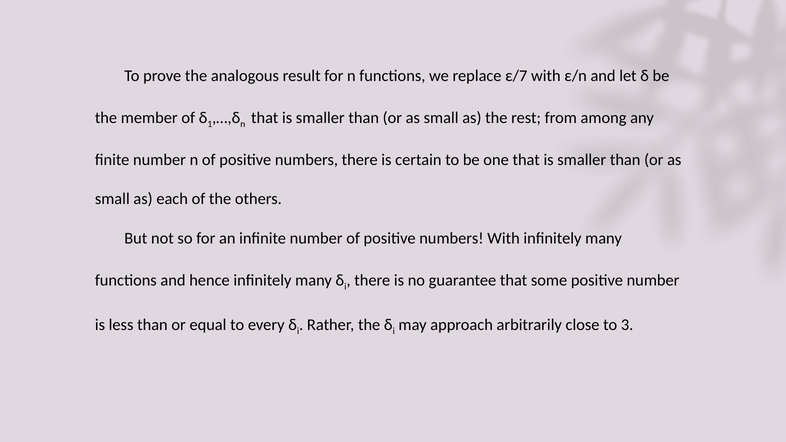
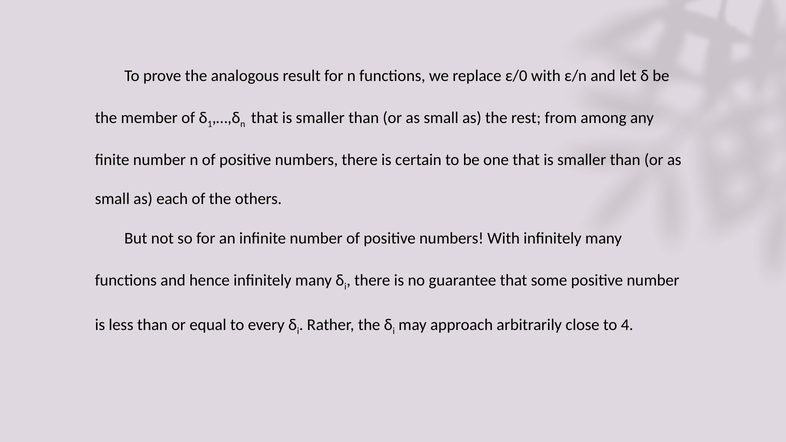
ε/7: ε/7 -> ε/0 (516, 76)
3: 3 -> 4 (627, 325)
